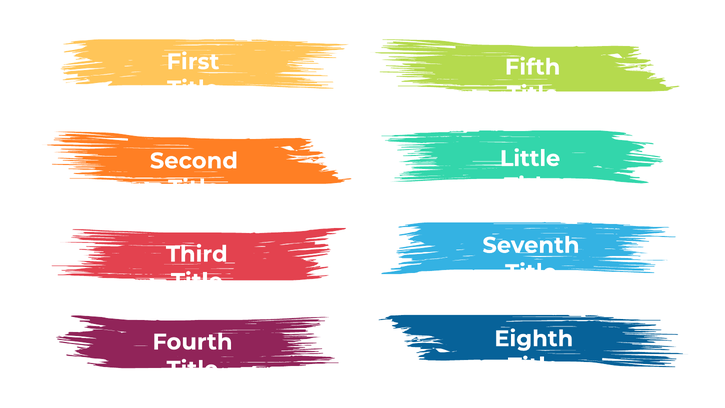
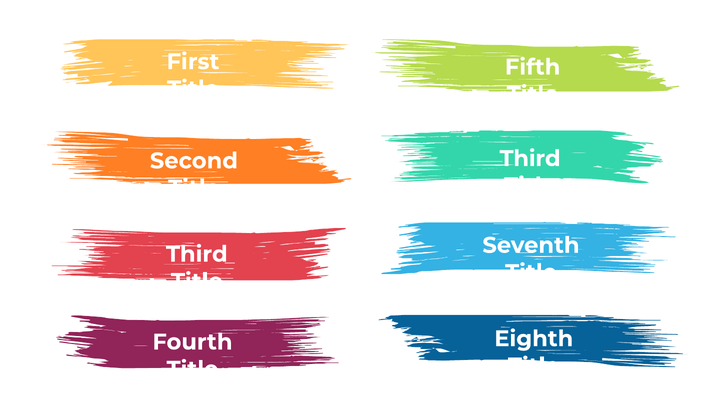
Little: Little -> Third (530, 158)
